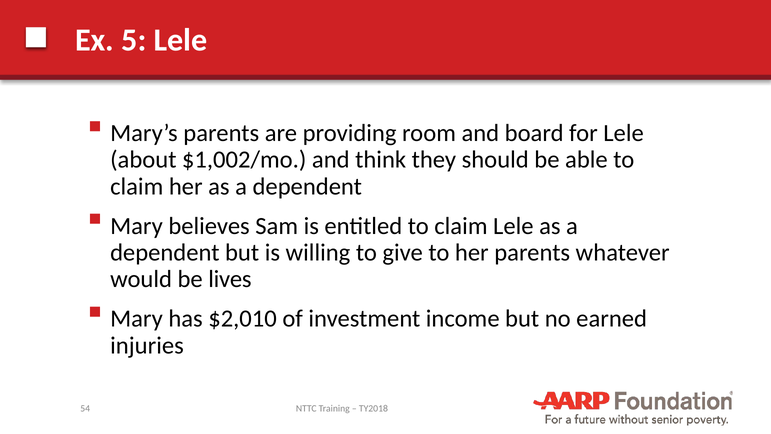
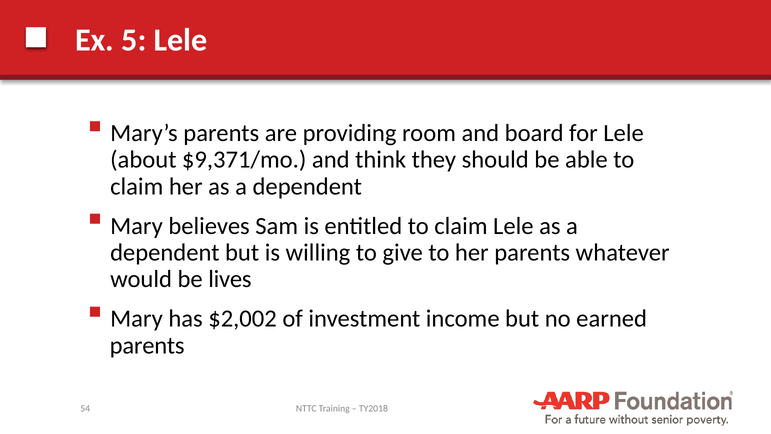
$1,002/mo: $1,002/mo -> $9,371/mo (244, 160)
$2,010: $2,010 -> $2,002 (243, 319)
injuries: injuries -> parents (147, 345)
